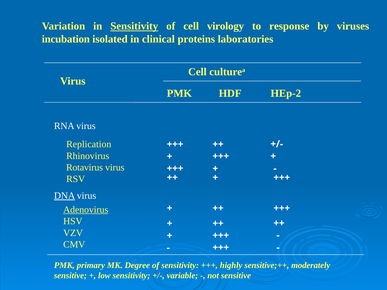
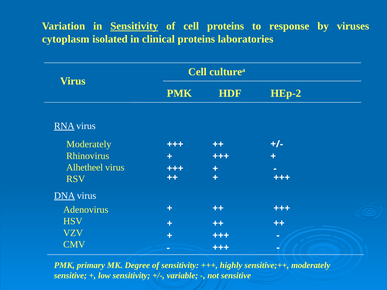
cell virology: virology -> proteins (226, 26)
incubation: incubation -> cytoplasm (66, 39)
RNA underline: none -> present (64, 126)
Replication: Replication -> Moderately (89, 144)
Rotavirus: Rotavirus -> Alhetheel (85, 168)
Adenovirus underline: present -> none (86, 210)
